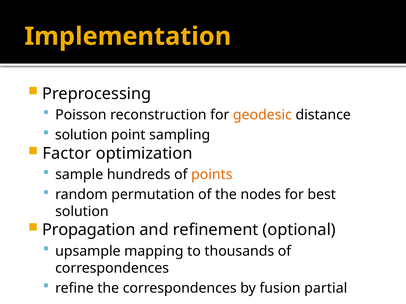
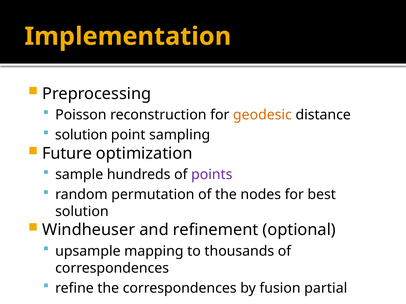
Factor: Factor -> Future (67, 154)
points colour: orange -> purple (212, 175)
Propagation: Propagation -> Windheuser (89, 230)
